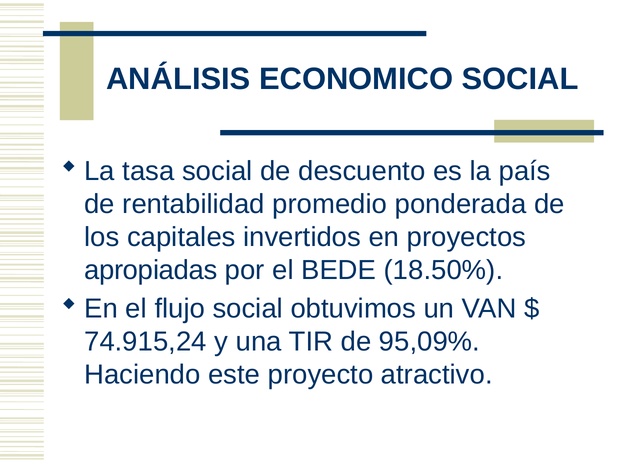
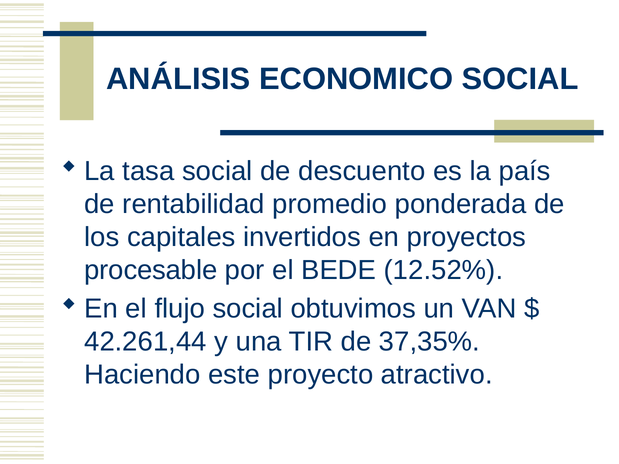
apropiadas: apropiadas -> procesable (151, 271)
18.50%: 18.50% -> 12.52% (443, 271)
74.915,24: 74.915,24 -> 42.261,44 (145, 342)
95,09%: 95,09% -> 37,35% (429, 342)
